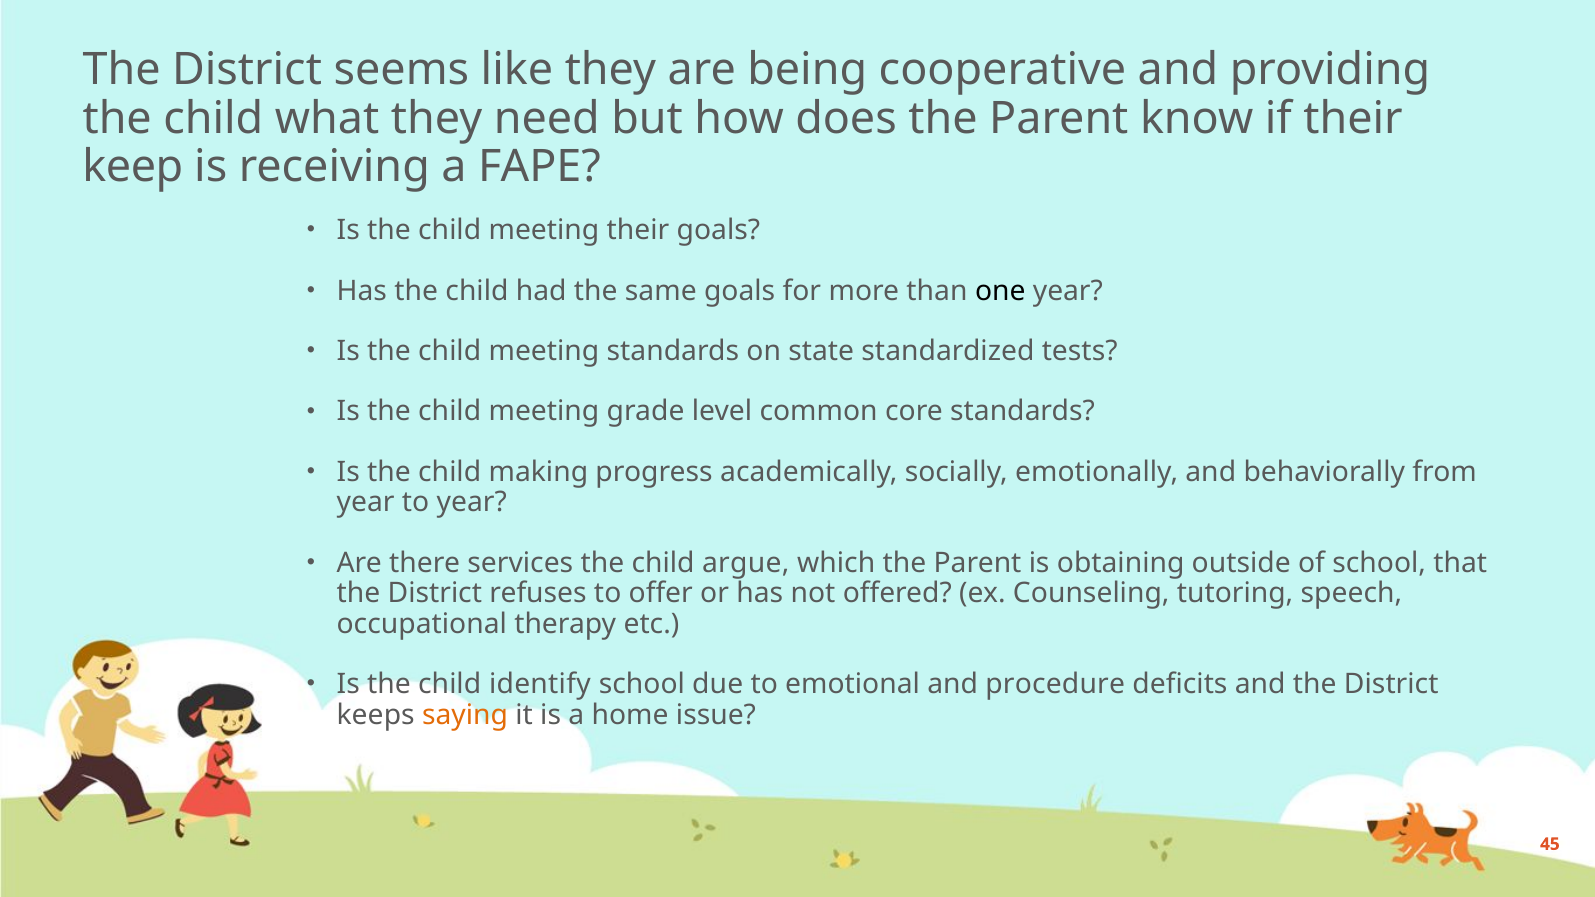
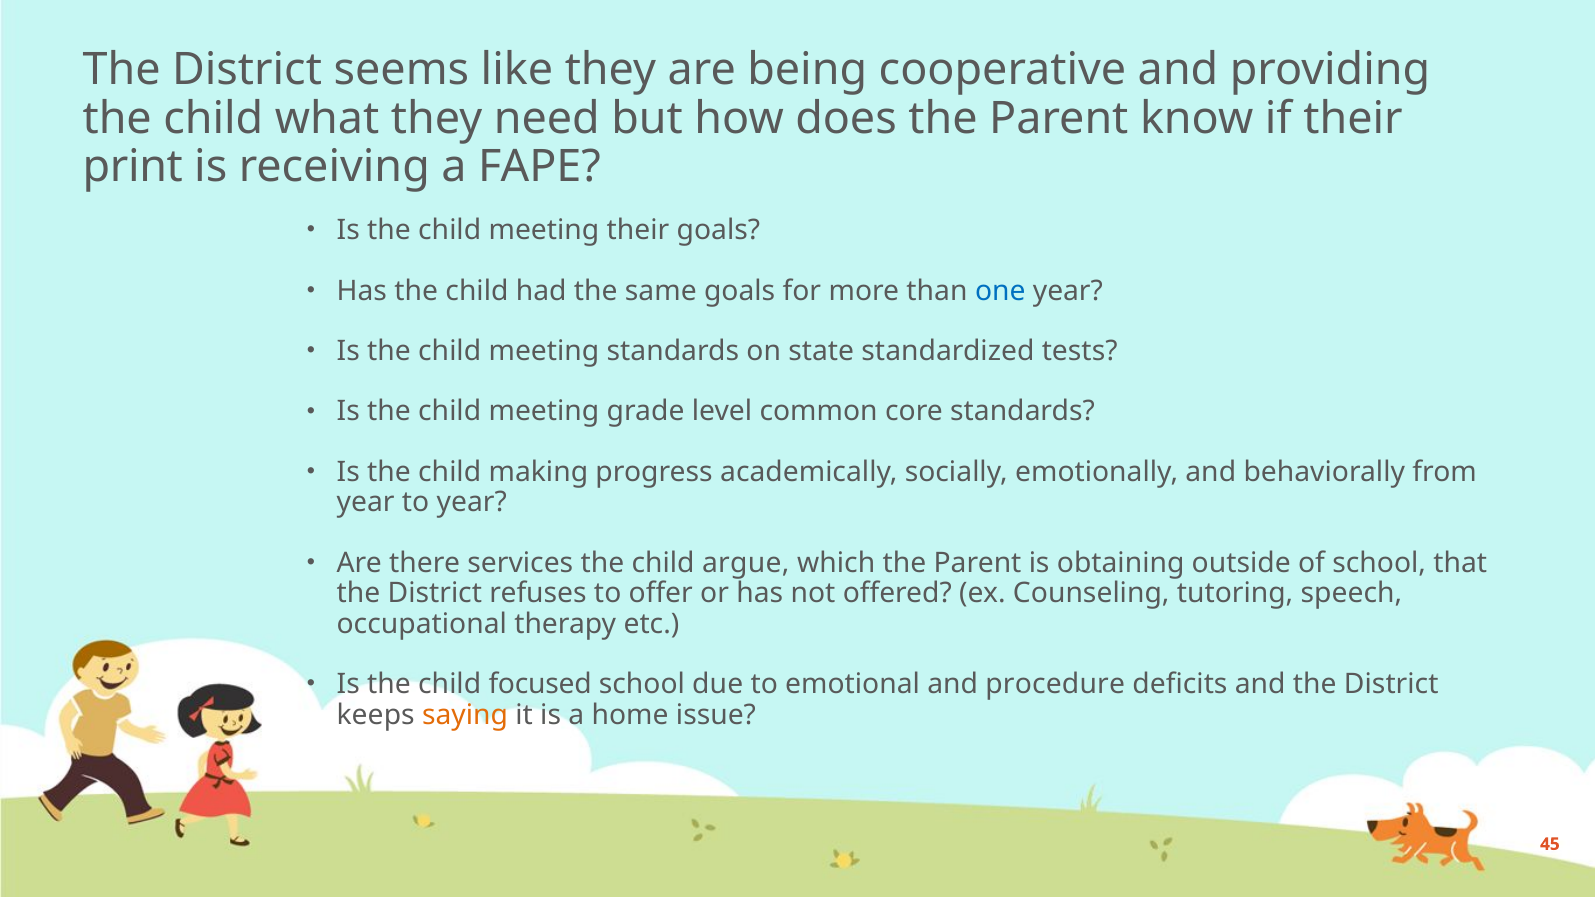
keep: keep -> print (133, 167)
one colour: black -> blue (1000, 291)
identify: identify -> focused (540, 684)
